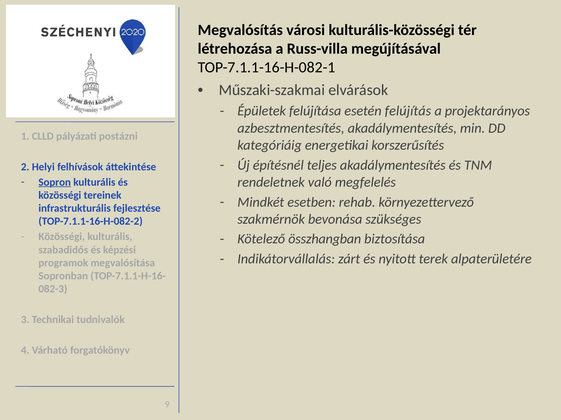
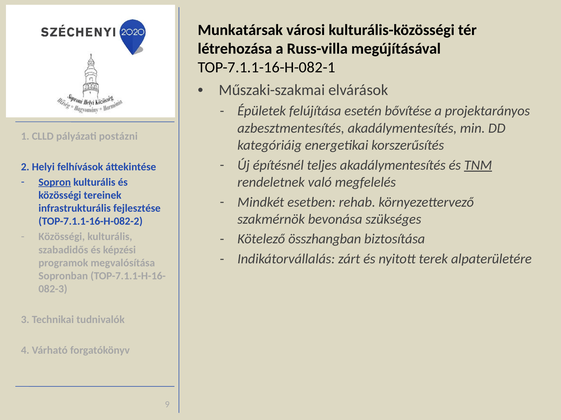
Megvalósítás: Megvalósítás -> Munkatársak (240, 30)
felújítás: felújítás -> bővítése (408, 111)
TNM underline: none -> present (478, 165)
